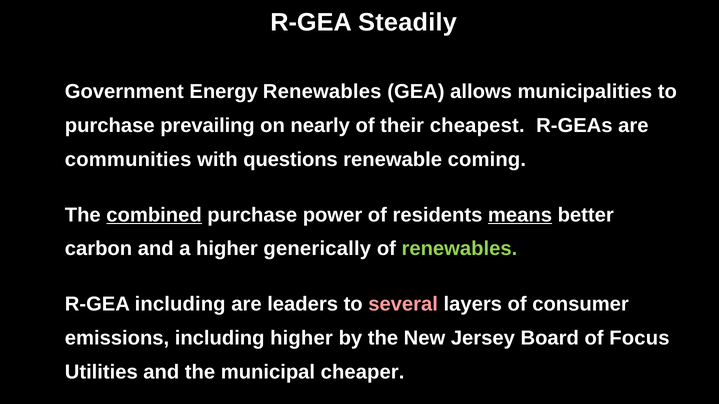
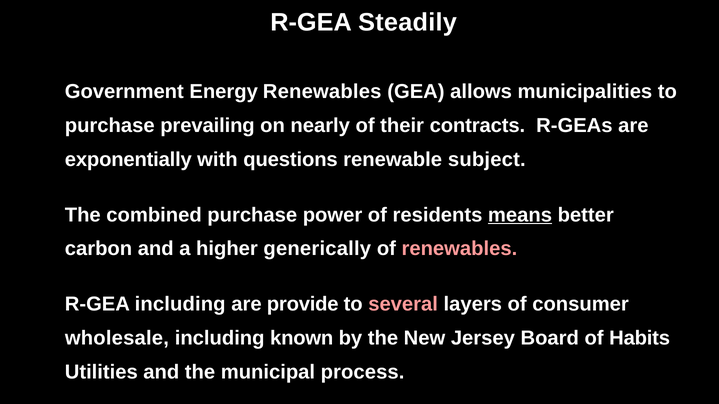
cheapest: cheapest -> contracts (477, 126)
communities: communities -> exponentially (128, 160)
coming: coming -> subject (487, 160)
combined underline: present -> none (154, 215)
renewables colour: light green -> pink (459, 249)
leaders: leaders -> provide (303, 304)
emissions: emissions -> wholesale (117, 338)
including higher: higher -> known (302, 338)
Focus: Focus -> Habits (640, 338)
cheaper: cheaper -> process (363, 372)
